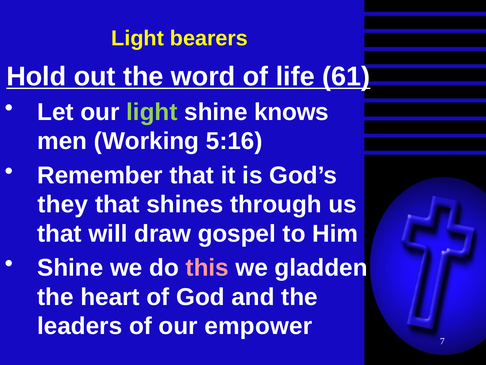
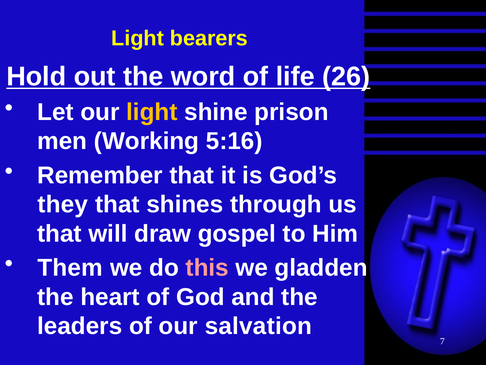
61: 61 -> 26 (346, 76)
light colour: light green -> yellow (152, 112)
knows: knows -> prison (291, 112)
Shine: Shine -> Them (70, 267)
empower: empower -> salvation (258, 326)
